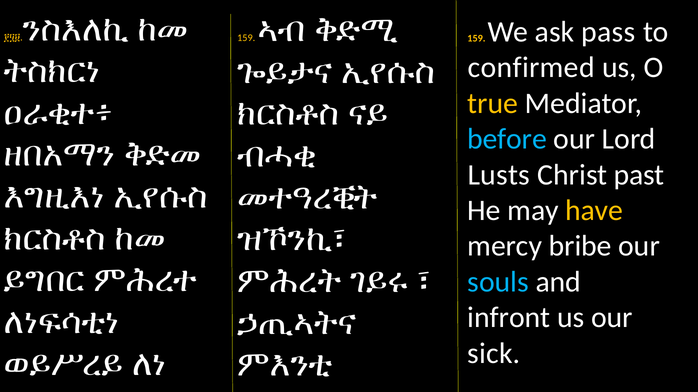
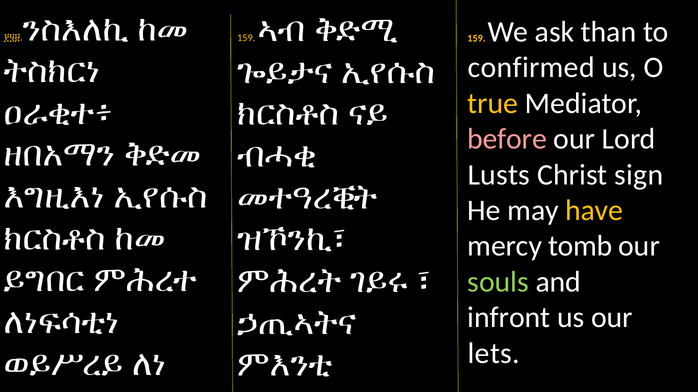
pass: pass -> than (609, 32)
before colour: light blue -> pink (507, 139)
past: past -> sign (639, 175)
bribe: bribe -> tomb (580, 246)
souls colour: light blue -> light green (498, 282)
sick: sick -> lets (494, 354)
